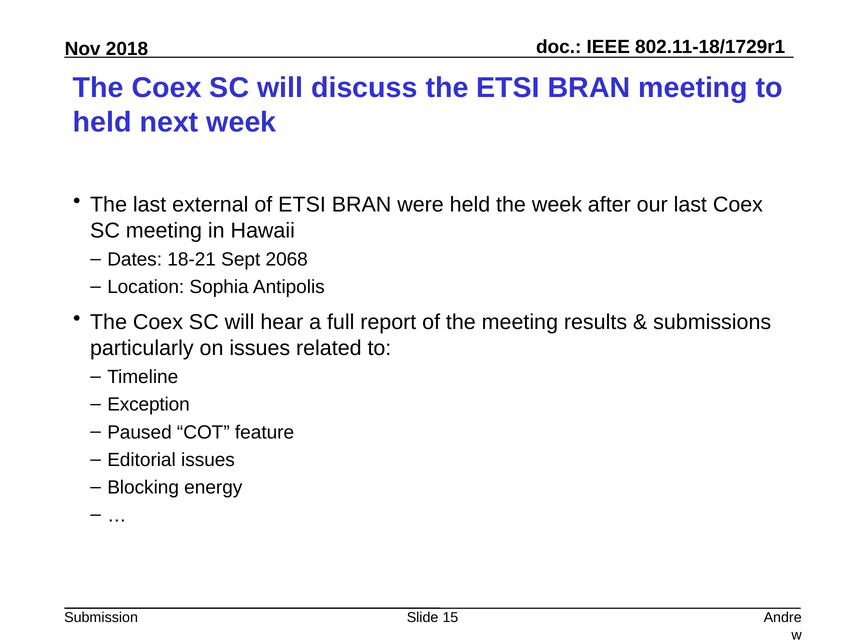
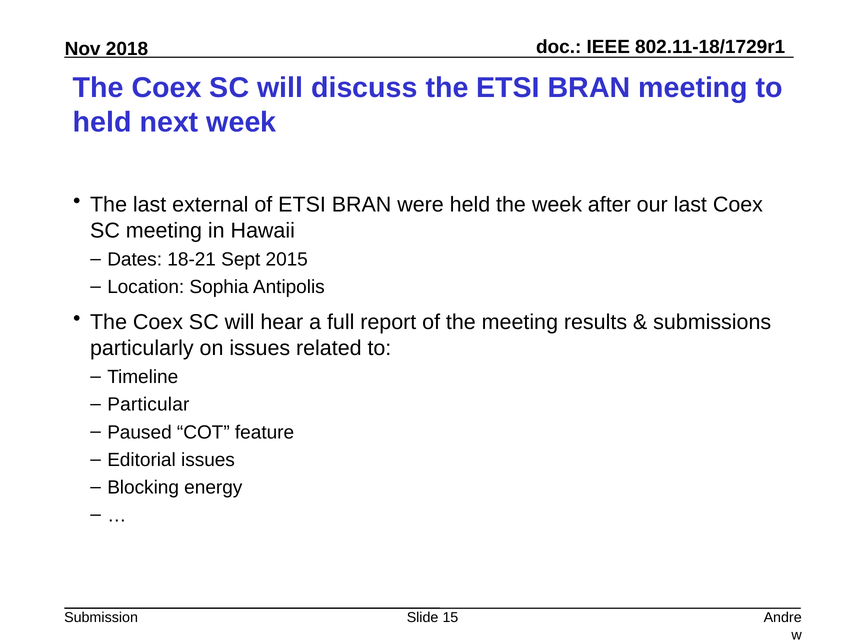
2068: 2068 -> 2015 (287, 259)
Exception: Exception -> Particular (148, 404)
